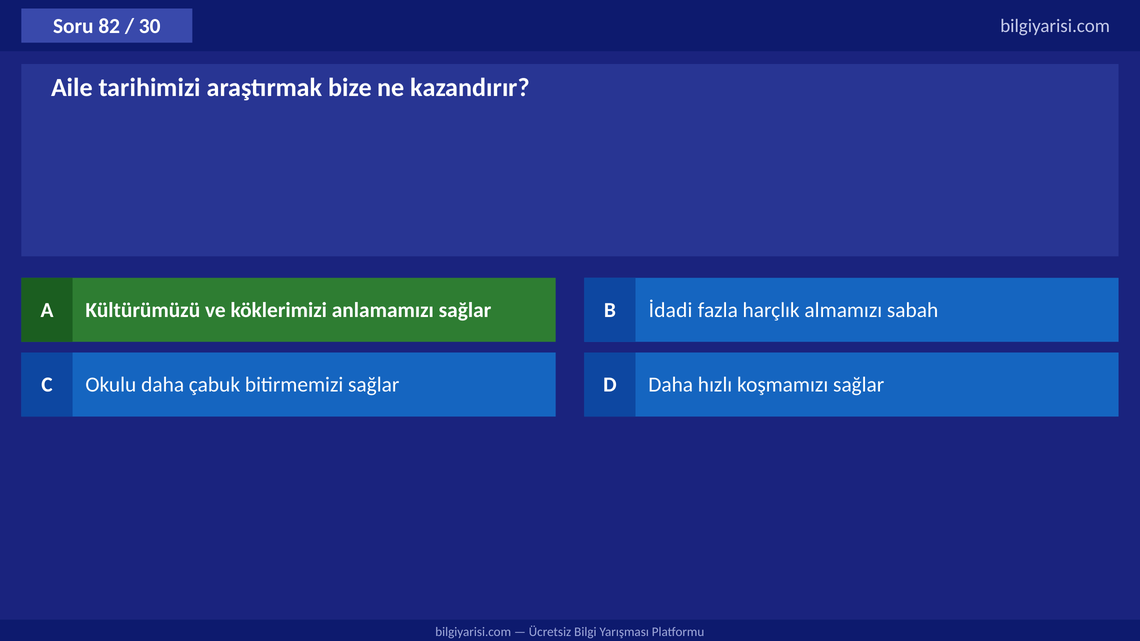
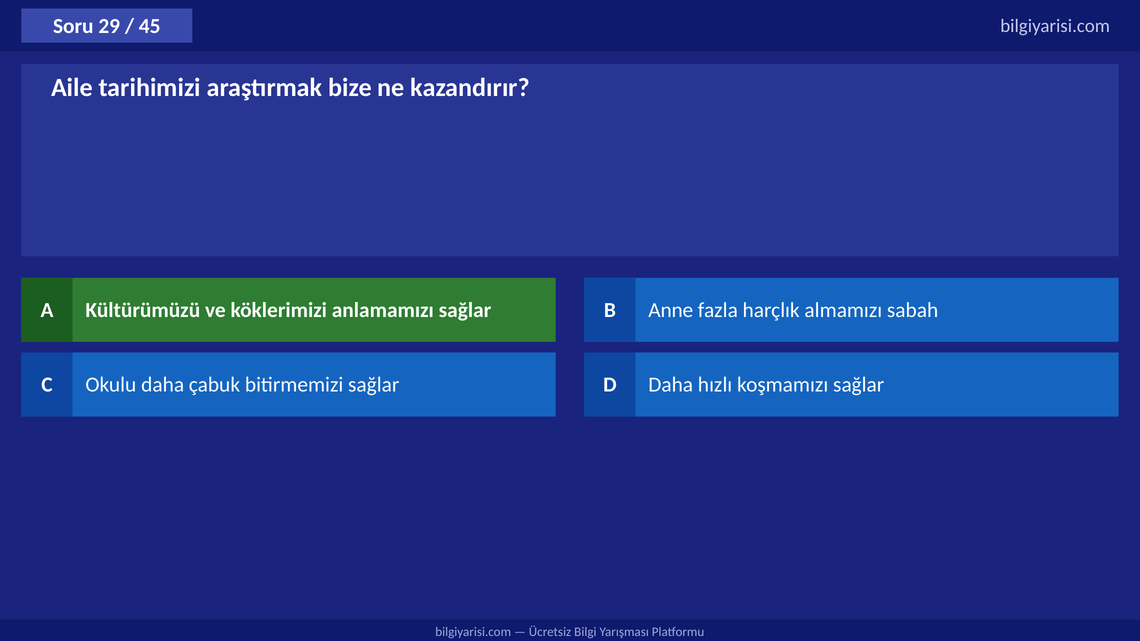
82: 82 -> 29 (109, 26)
30: 30 -> 45 (150, 26)
İdadi: İdadi -> Anne (671, 310)
